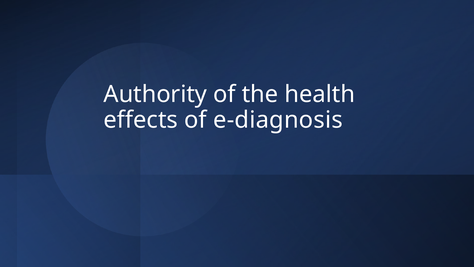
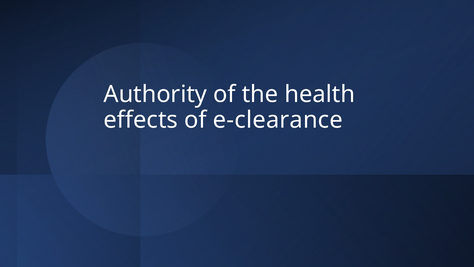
e-diagnosis: e-diagnosis -> e-clearance (278, 120)
